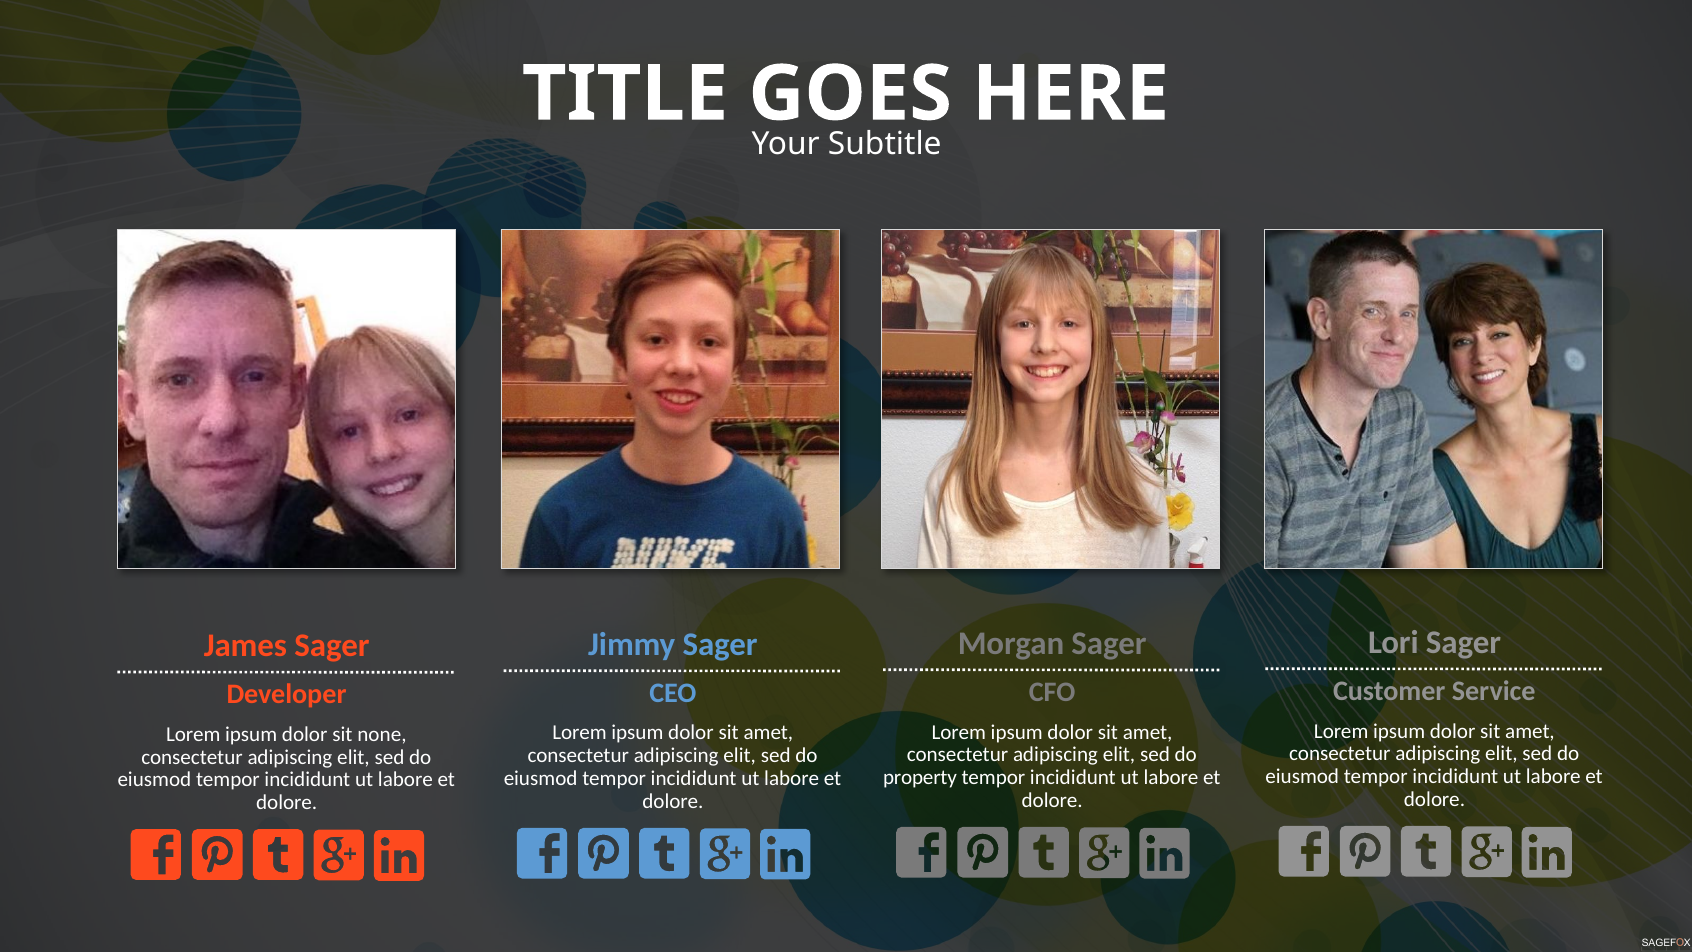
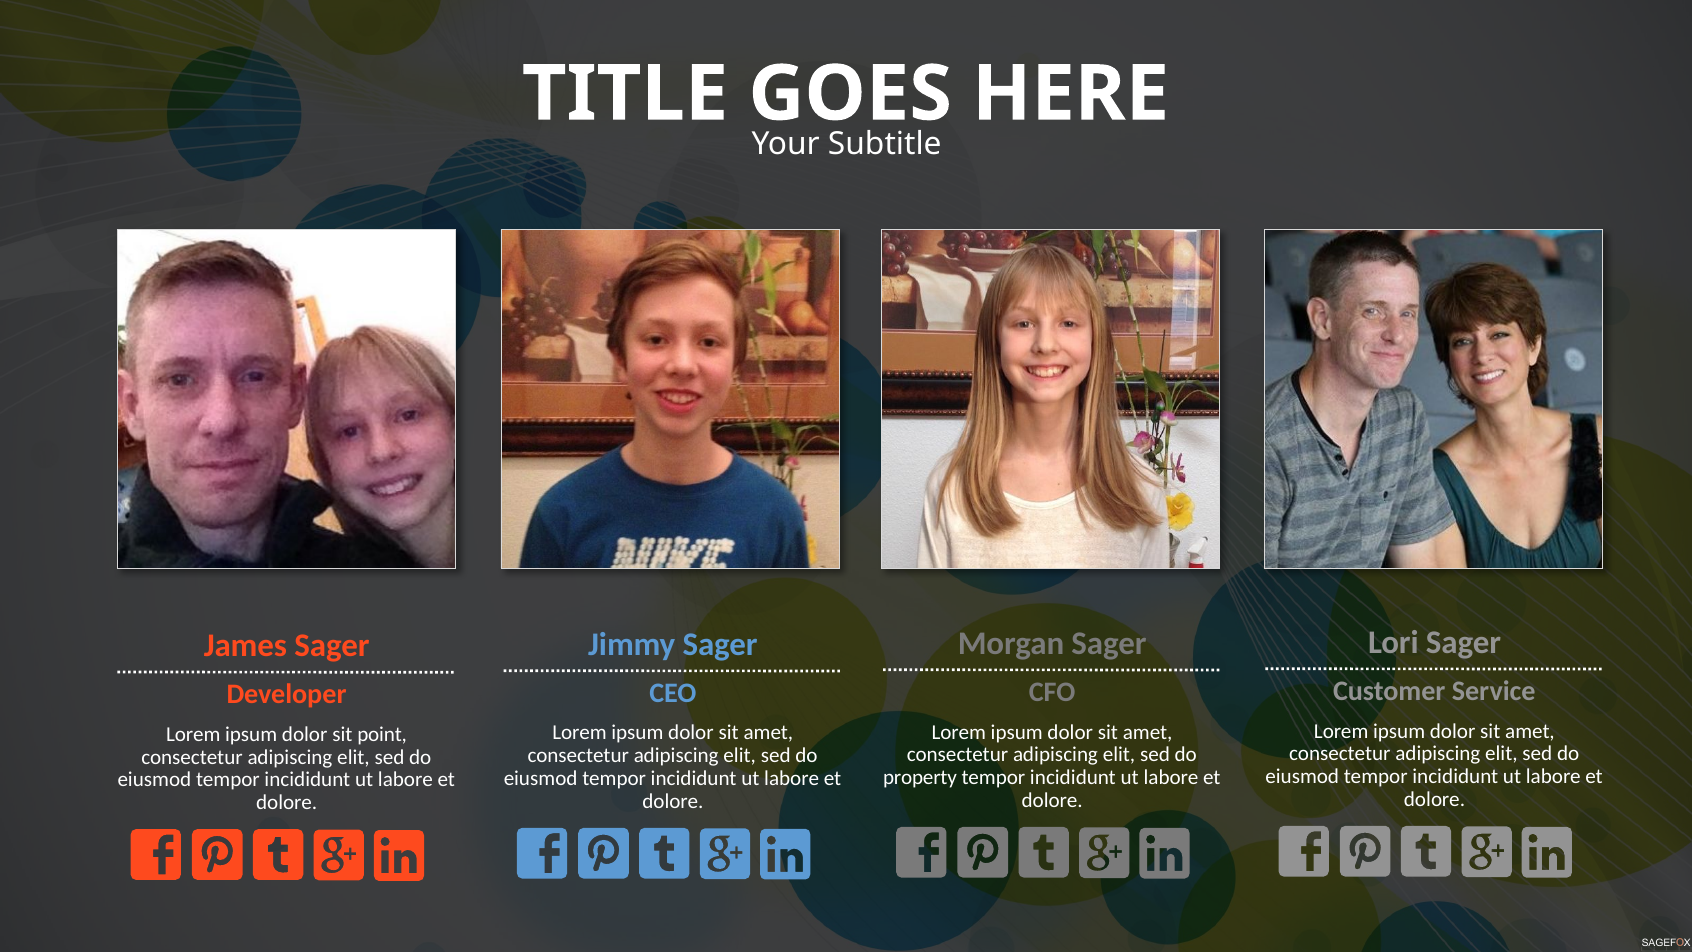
none: none -> point (382, 734)
